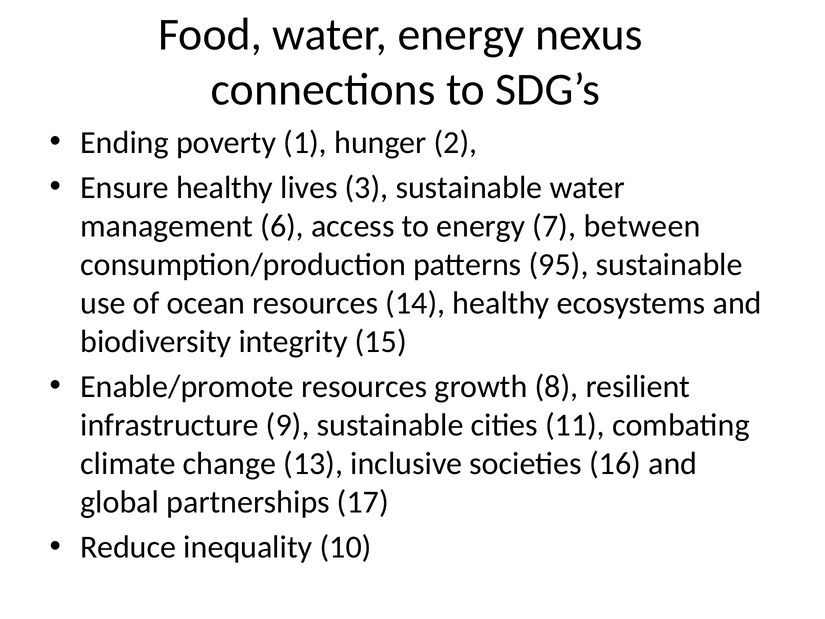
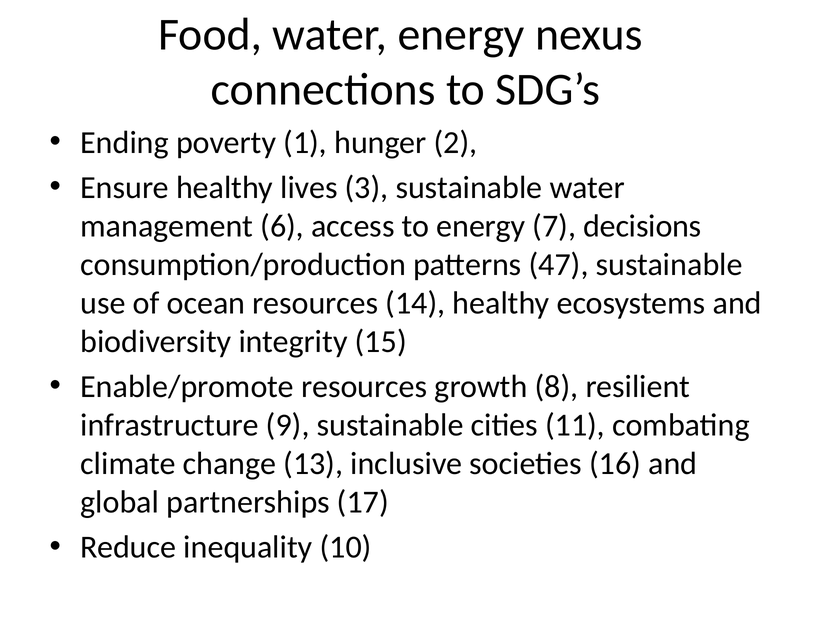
between: between -> decisions (642, 226)
95: 95 -> 47 (559, 264)
